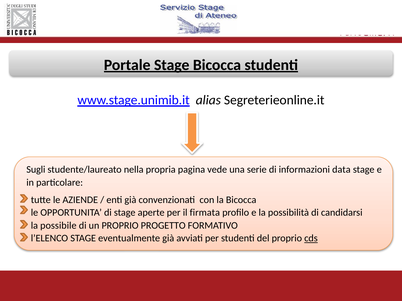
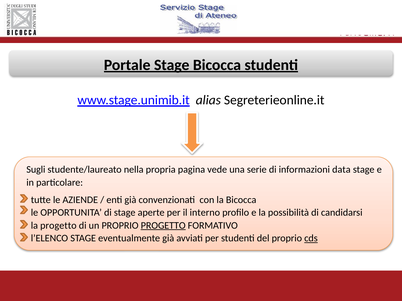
firmata: firmata -> interno (205, 213)
la possibile: possibile -> progetto (58, 226)
PROGETTO underline: none -> present (163, 226)
